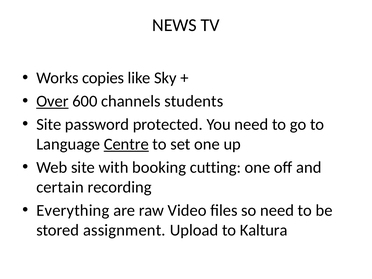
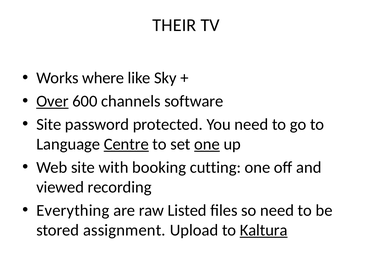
NEWS: NEWS -> THEIR (174, 25)
copies: copies -> where (103, 78)
students: students -> software (194, 101)
one underline: none -> present (207, 144)
certain: certain -> viewed (60, 187)
Video: Video -> Listed (187, 210)
Kaltura underline: none -> present (264, 230)
